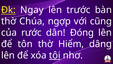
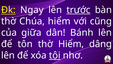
trước underline: none -> present (78, 10)
Chúa ngợp: ngợp -> hiểm (59, 21)
rước: rước -> giữa (31, 32)
Đóng: Đóng -> Bánh (82, 32)
